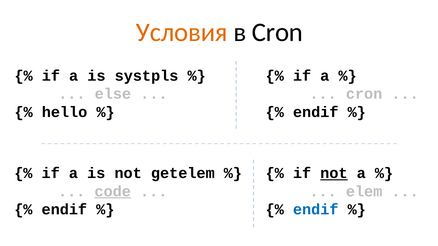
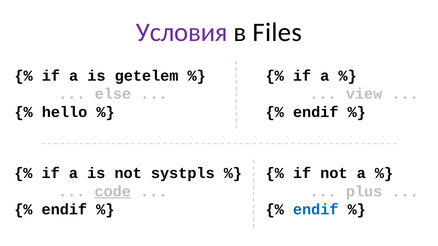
Условия colour: orange -> purple (182, 32)
в Cron: Cron -> Files (277, 32)
systpls: systpls -> getelem (147, 76)
cron: cron -> view (364, 94)
getelem: getelem -> systpls (183, 173)
not underline: present -> none (334, 173)
elem: elem -> plus (364, 192)
